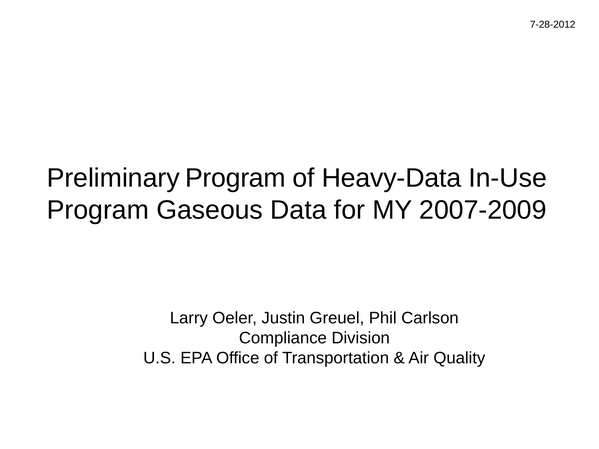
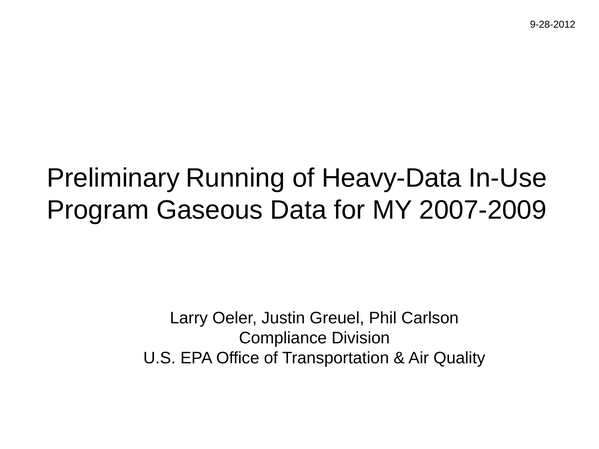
7-28-2012: 7-28-2012 -> 9-28-2012 (553, 25)
Preliminary Program: Program -> Running (235, 178)
